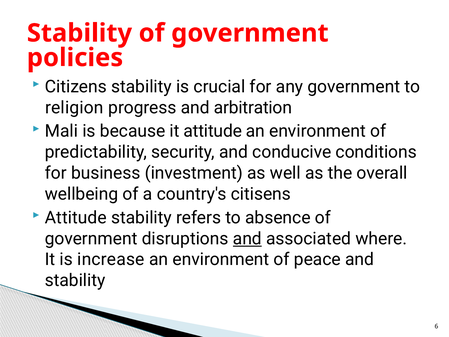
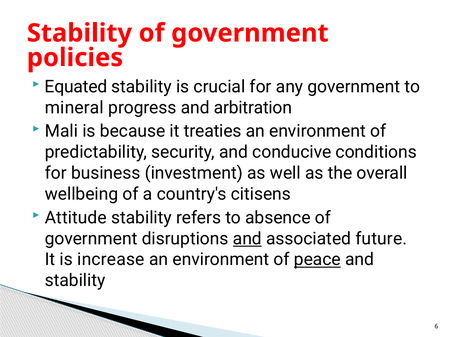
Citizens: Citizens -> Equated (76, 87)
religion: religion -> mineral (74, 108)
it attitude: attitude -> treaties (213, 131)
where: where -> future (381, 238)
peace underline: none -> present (317, 259)
